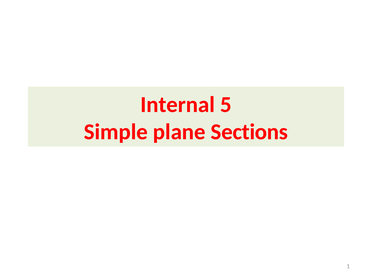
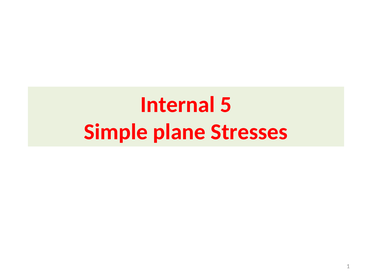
Sections: Sections -> Stresses (249, 132)
